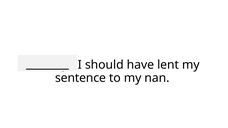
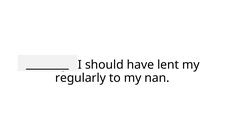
sentence: sentence -> regularly (80, 78)
